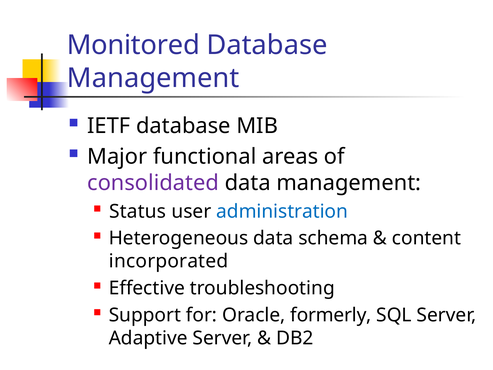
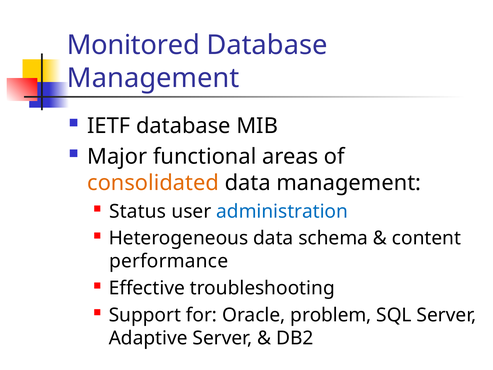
consolidated colour: purple -> orange (153, 183)
incorporated: incorporated -> performance (169, 261)
formerly: formerly -> problem (331, 315)
